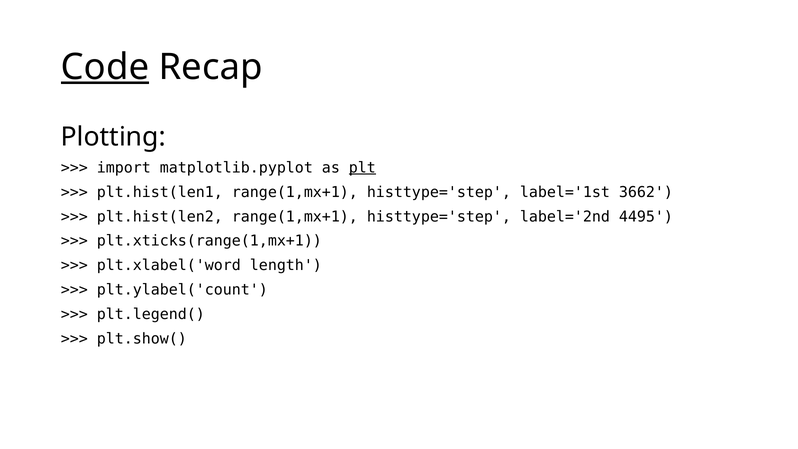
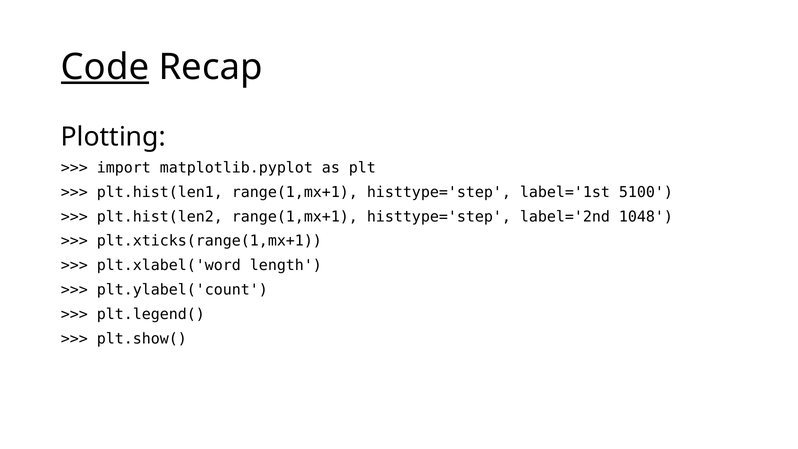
plt underline: present -> none (362, 168)
3662: 3662 -> 5100 (646, 192)
4495: 4495 -> 1048 (646, 217)
